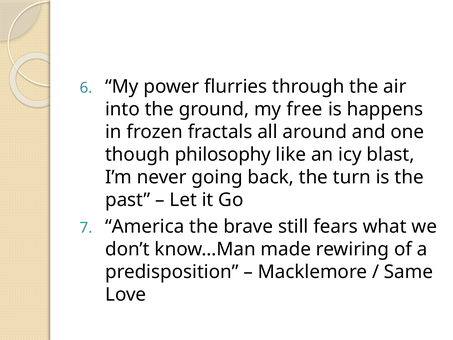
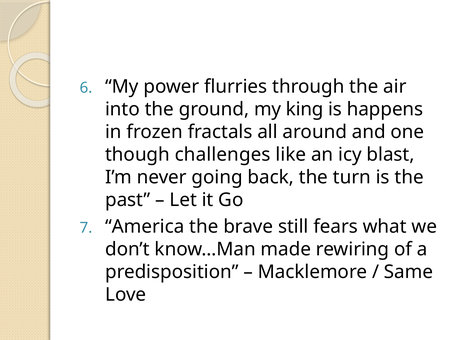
free: free -> king (305, 109)
philosophy: philosophy -> challenges (223, 155)
